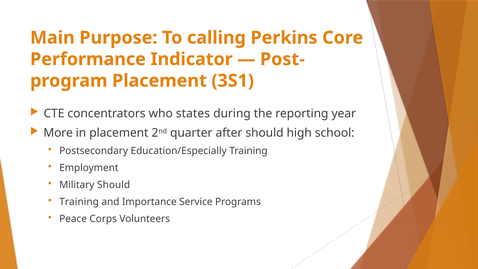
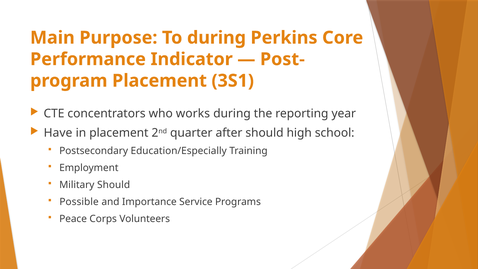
To calling: calling -> during (216, 38)
states: states -> works (193, 114)
More: More -> Have (58, 133)
Training: Training -> Possible (79, 202)
